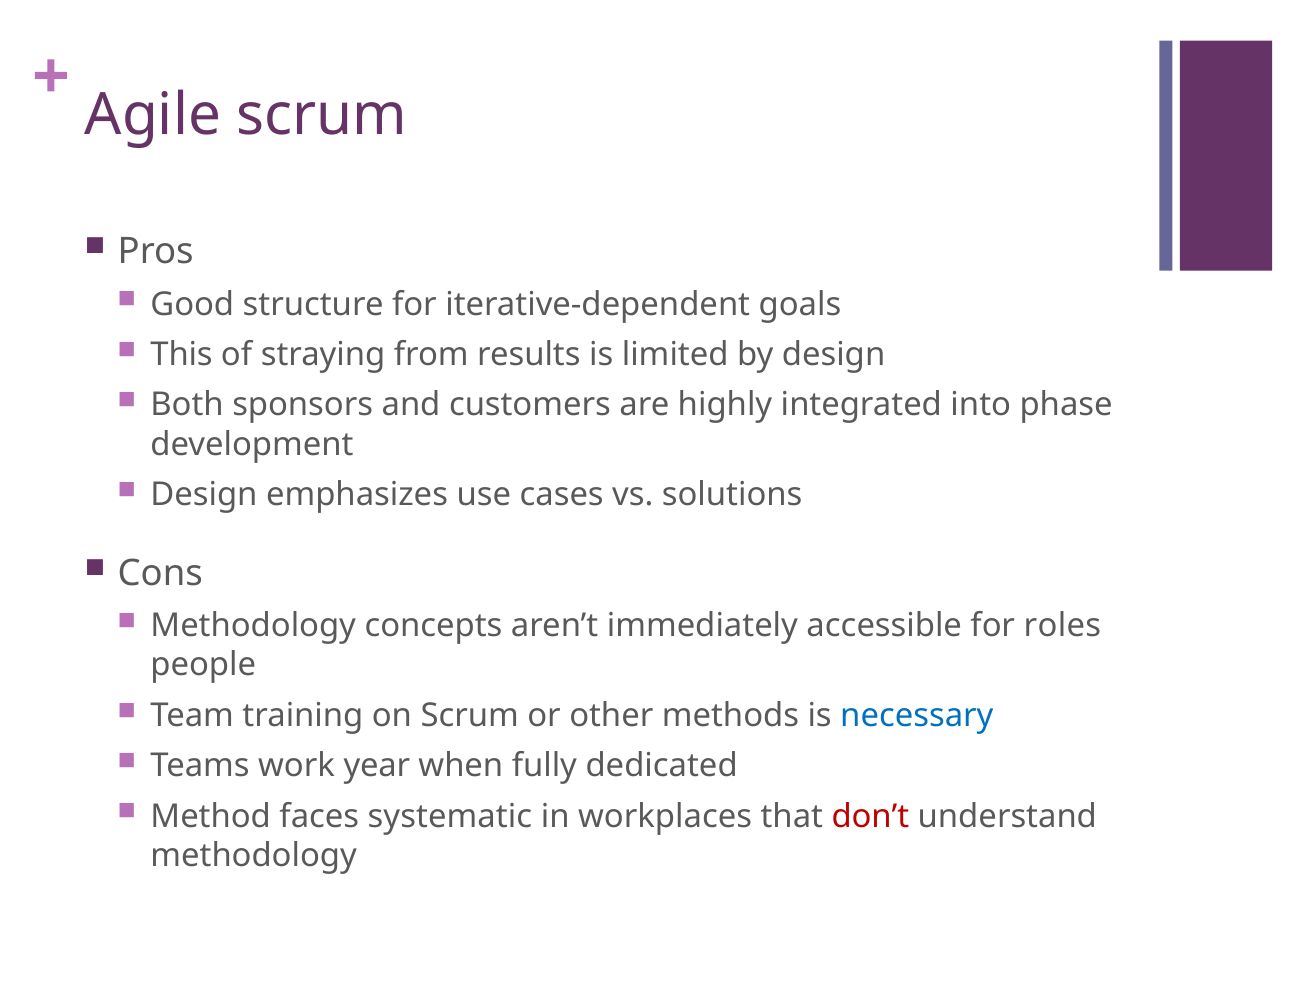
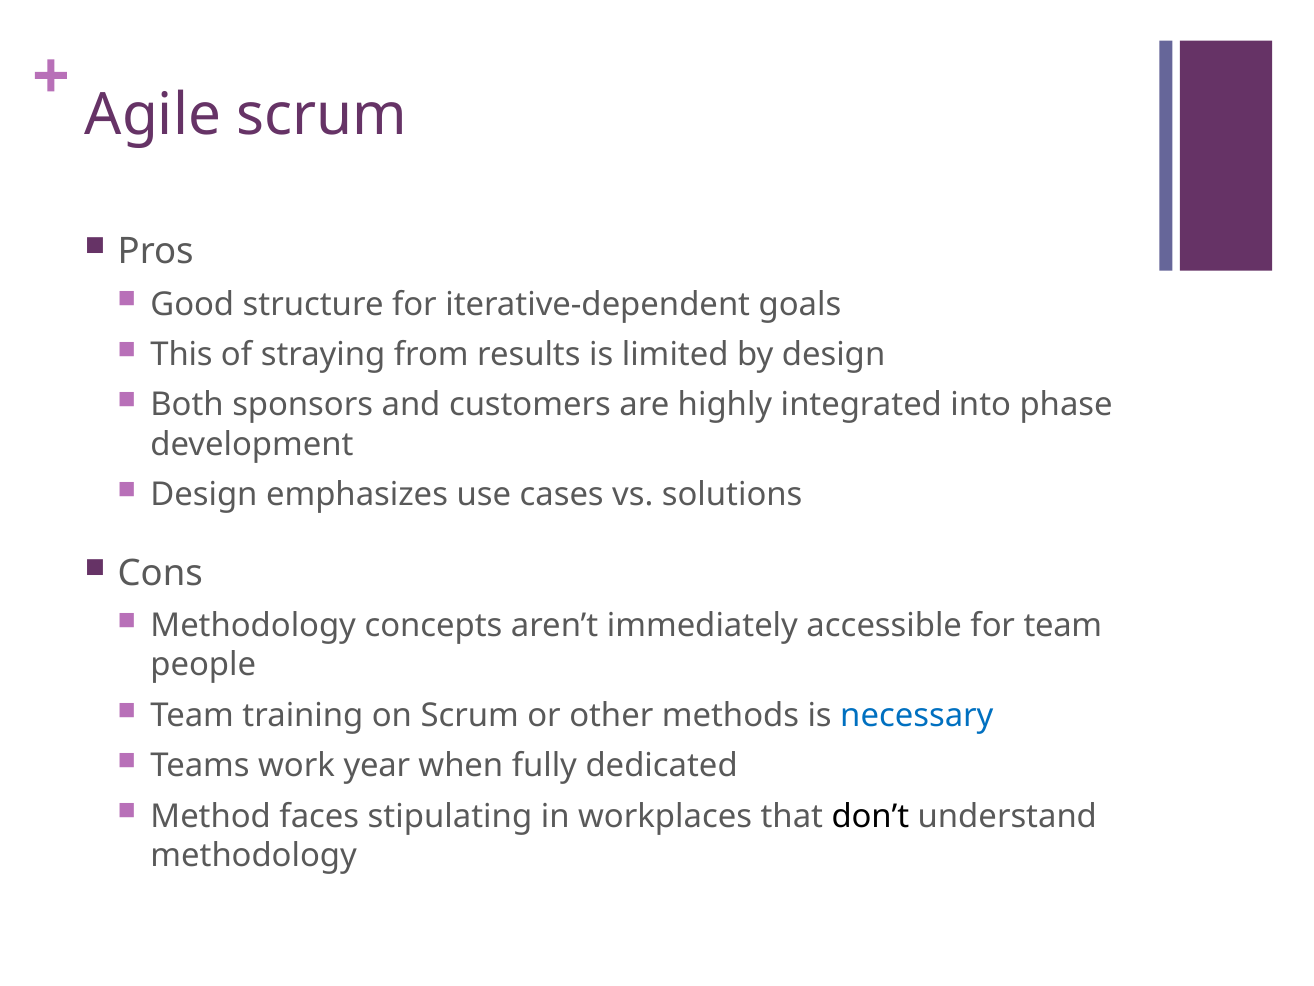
for roles: roles -> team (1063, 625)
systematic: systematic -> stipulating (450, 816)
don’t colour: red -> black (870, 816)
